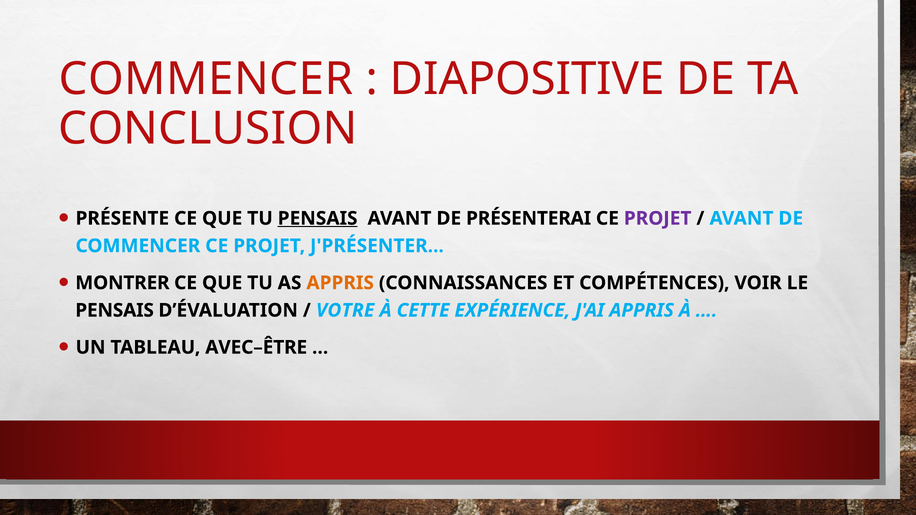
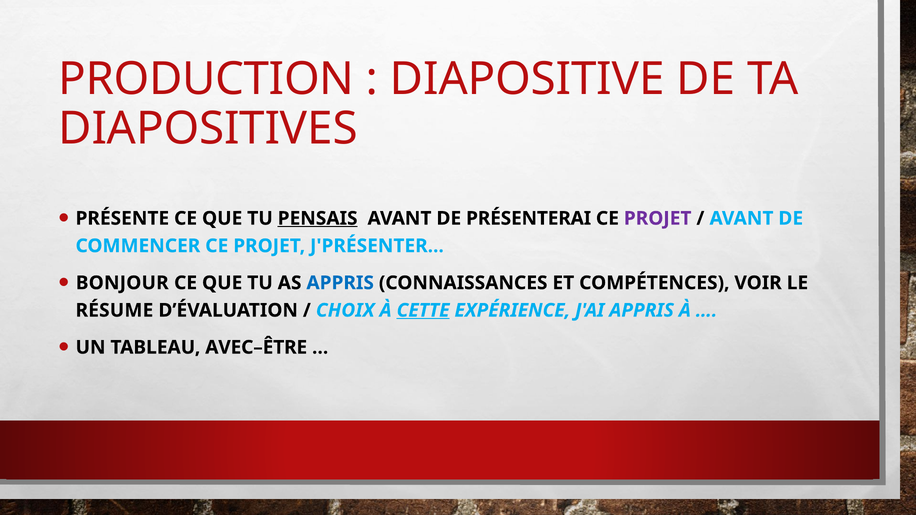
COMMENCER: COMMENCER -> PRODUCTION (206, 79)
CONCLUSION: CONCLUSION -> DIAPOSITIVES (208, 129)
MONTRER: MONTRER -> BONJOUR (122, 283)
APPRIS colour: orange -> blue (340, 283)
PENSAIS: PENSAIS -> RÉSUME (114, 310)
VOTRE: VOTRE -> CHOIX (345, 310)
CETTE underline: none -> present (423, 310)
